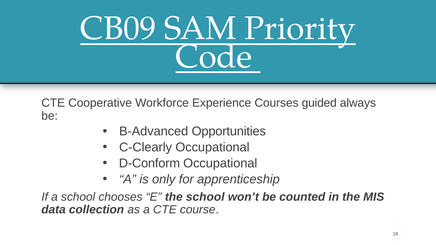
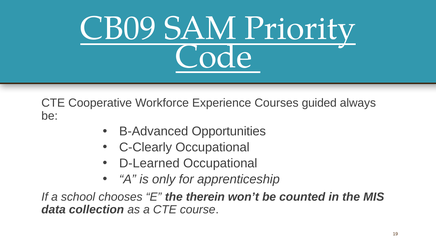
D-Conform: D-Conform -> D-Learned (149, 163)
the school: school -> therein (205, 197)
